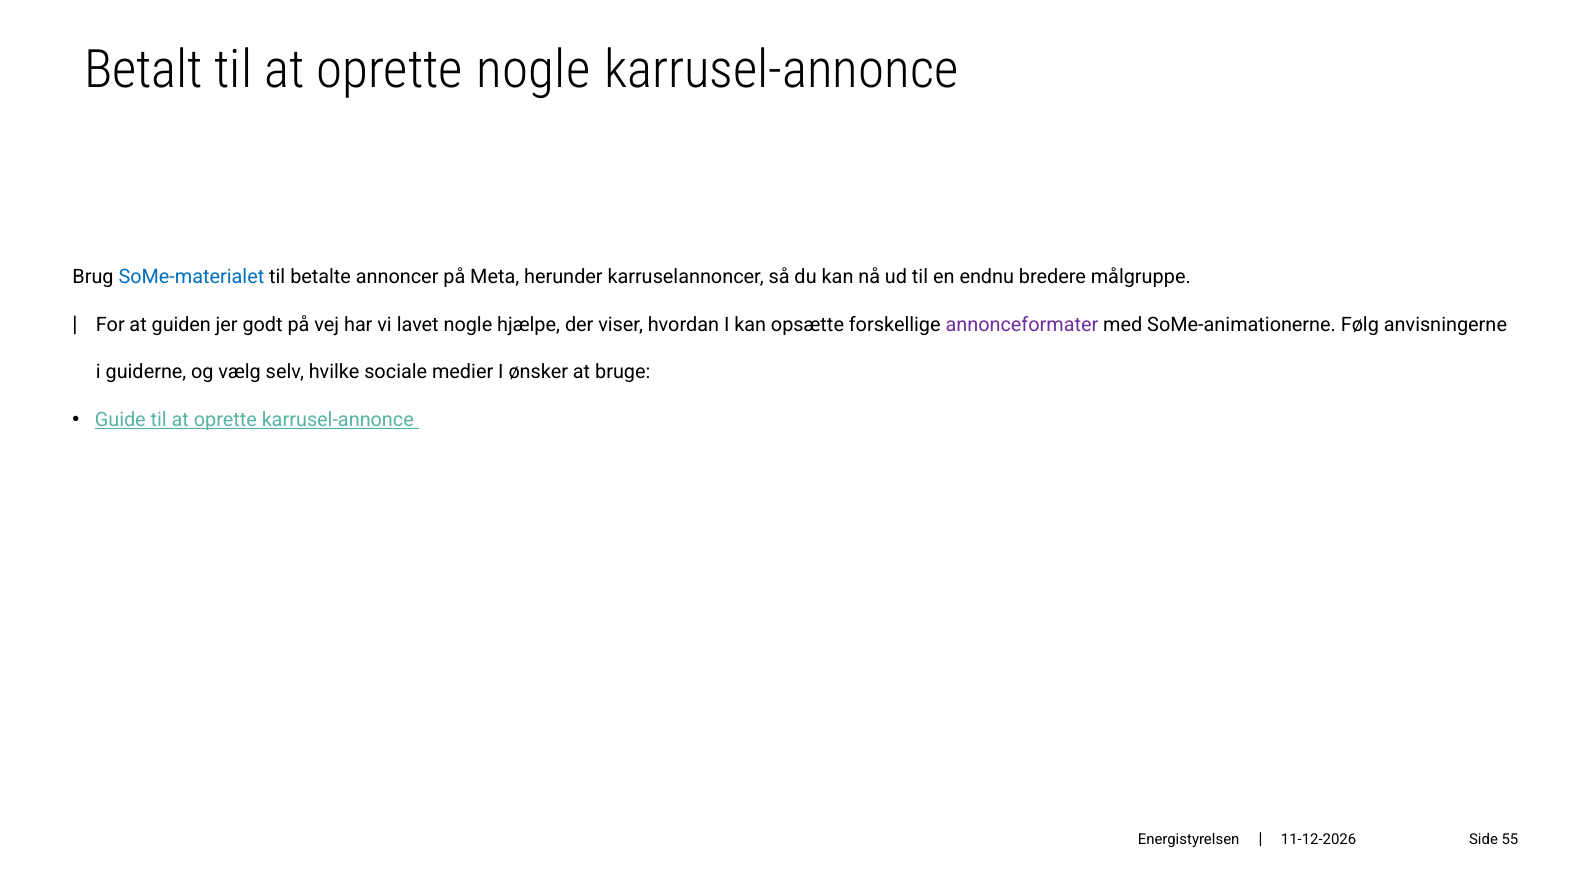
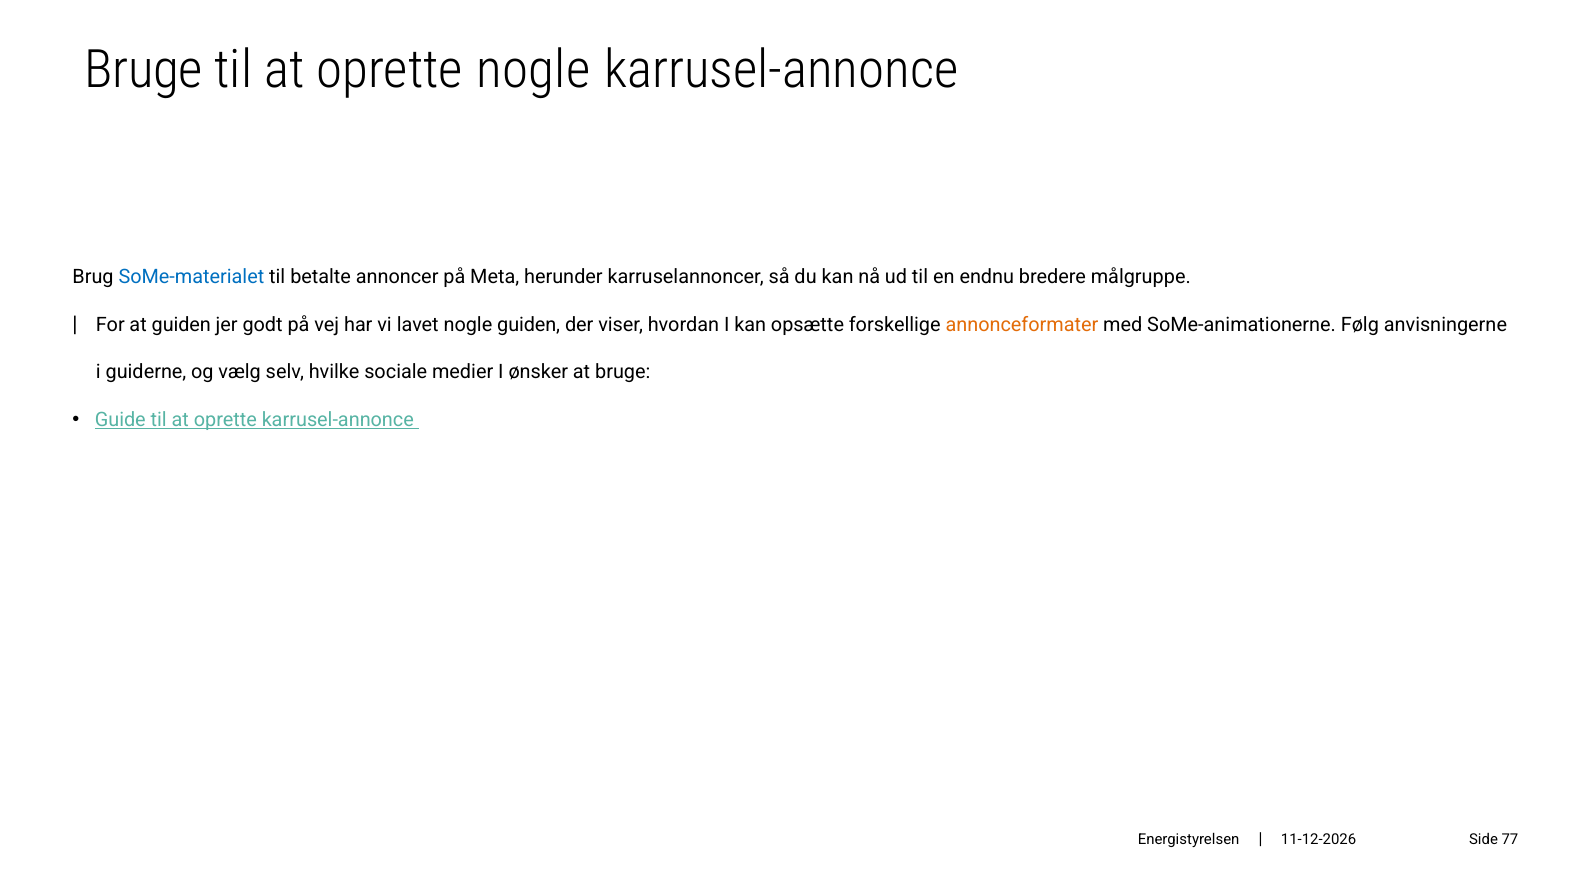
Betalt: Betalt -> Bruge (144, 70)
nogle hjælpe: hjælpe -> guiden (529, 325)
annonceformater colour: purple -> orange (1022, 325)
55: 55 -> 77 (1510, 839)
